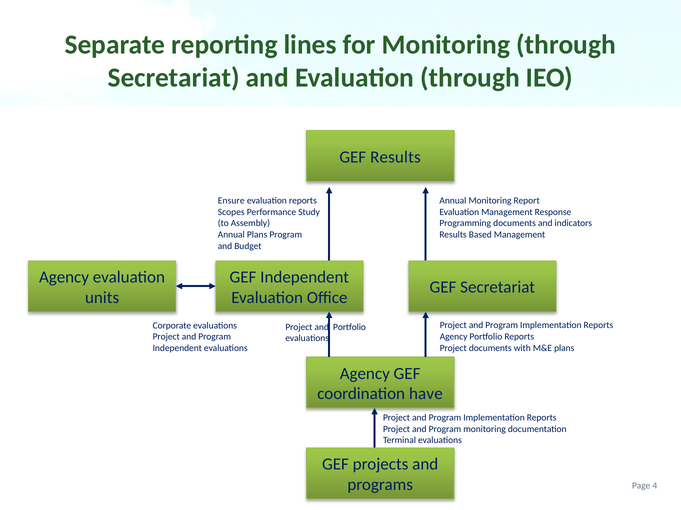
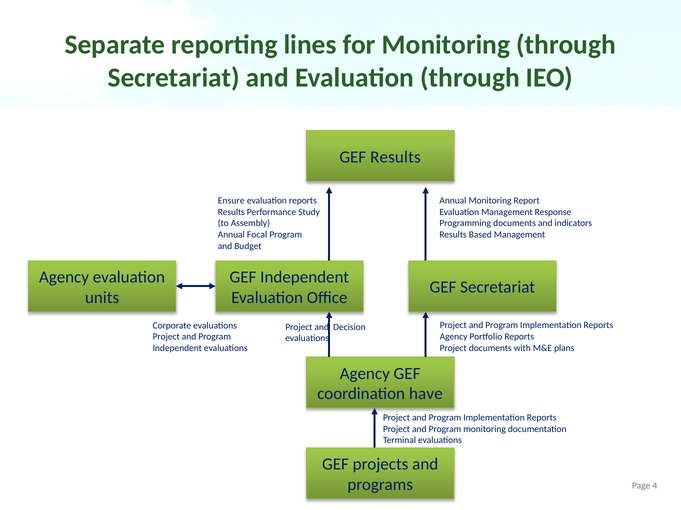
Scopes: Scopes -> Results (231, 212)
Annual Plans: Plans -> Focal (257, 235)
and Portfolio: Portfolio -> Decision (349, 327)
